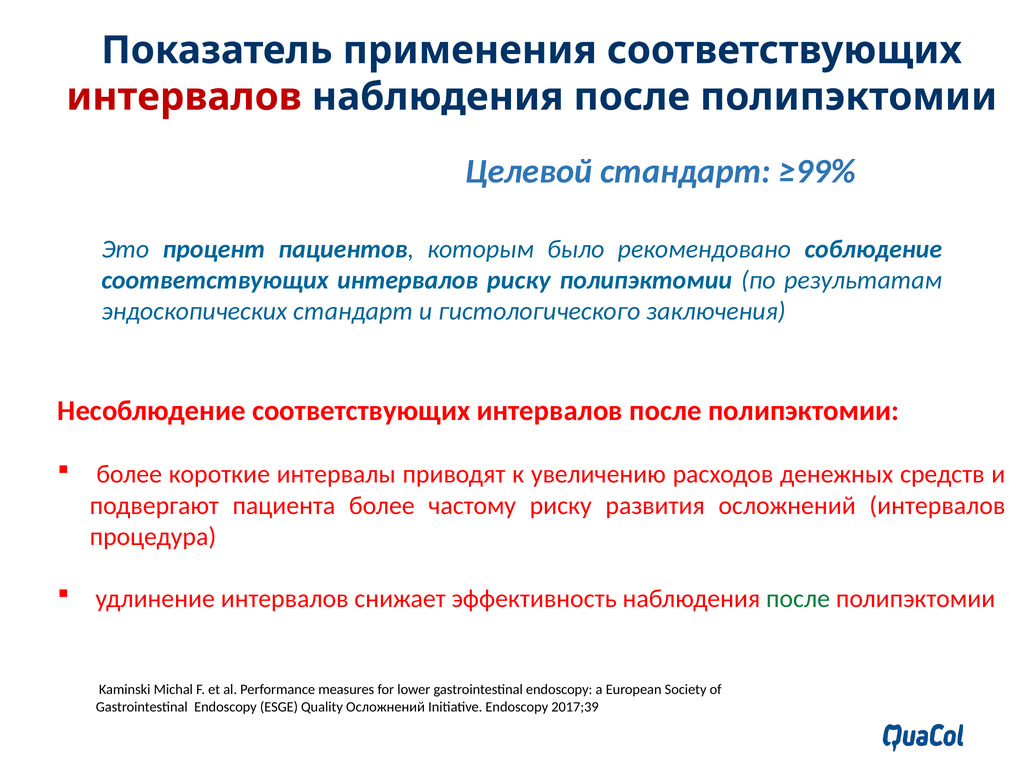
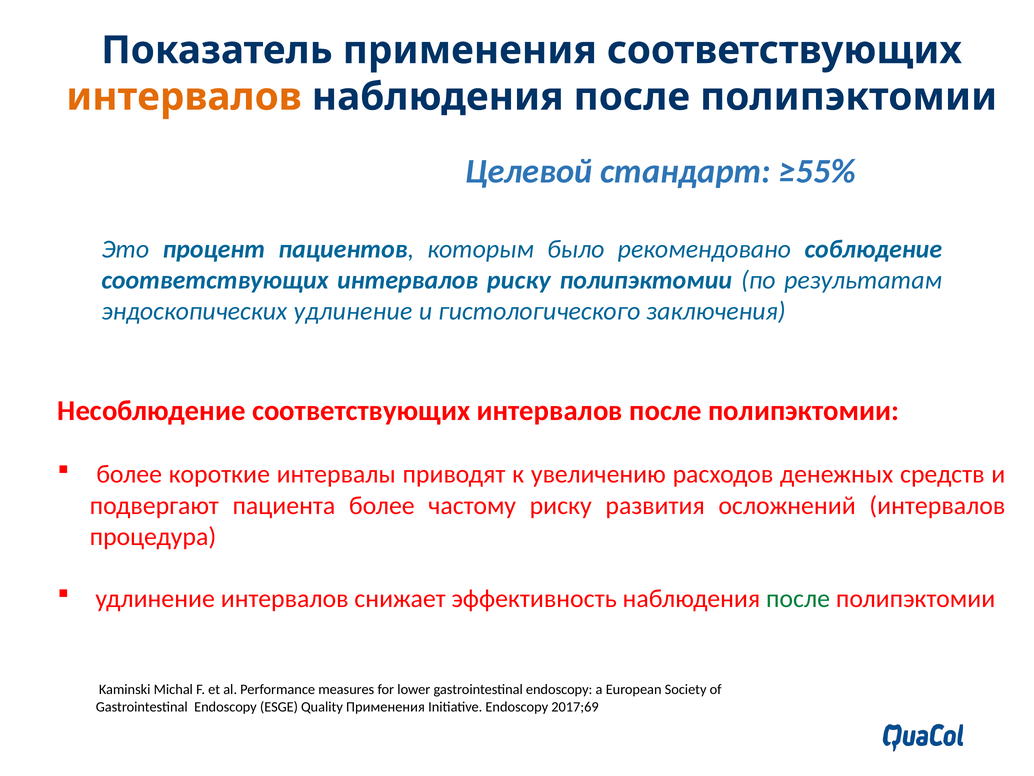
интервалов colour: red -> orange (184, 97)
≥99%: ≥99% -> ≥55% (817, 171)
эндоскопических стандарт: стандарт -> удлинение (353, 311)
Quality Осложнений: Осложнений -> Применения (385, 706)
2017;39: 2017;39 -> 2017;69 (575, 706)
